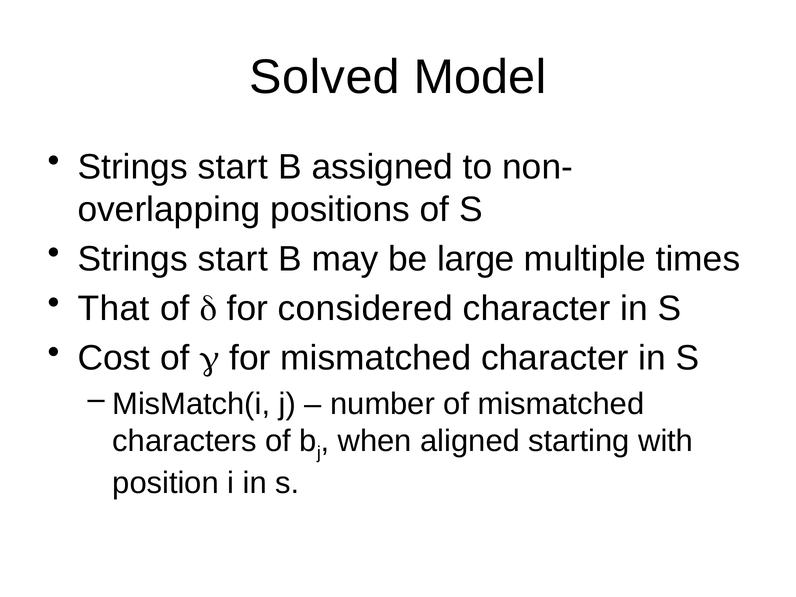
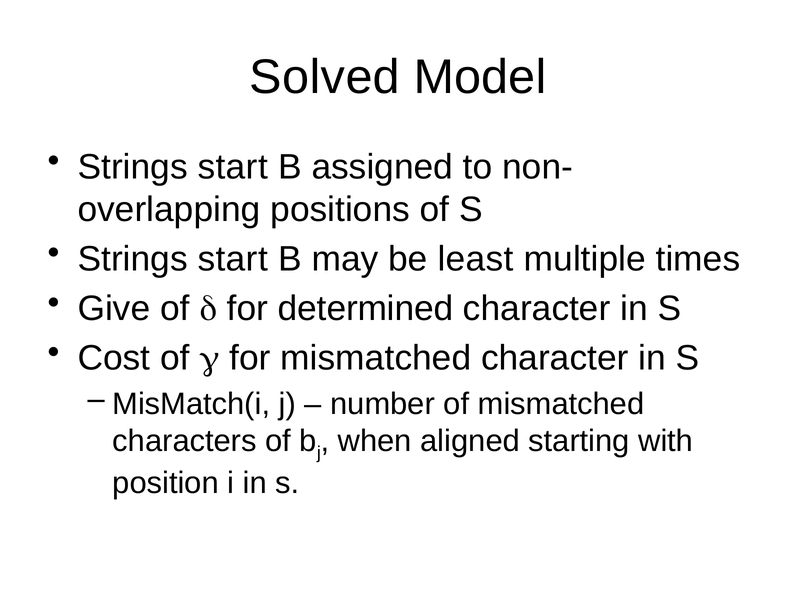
large: large -> least (476, 259)
That: That -> Give (114, 309)
considered: considered -> determined (366, 309)
